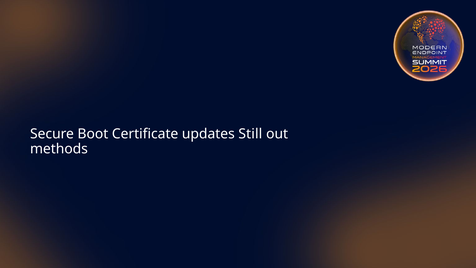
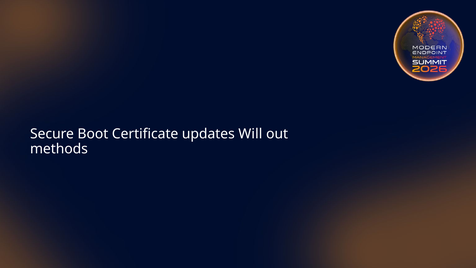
Still: Still -> Will (250, 134)
